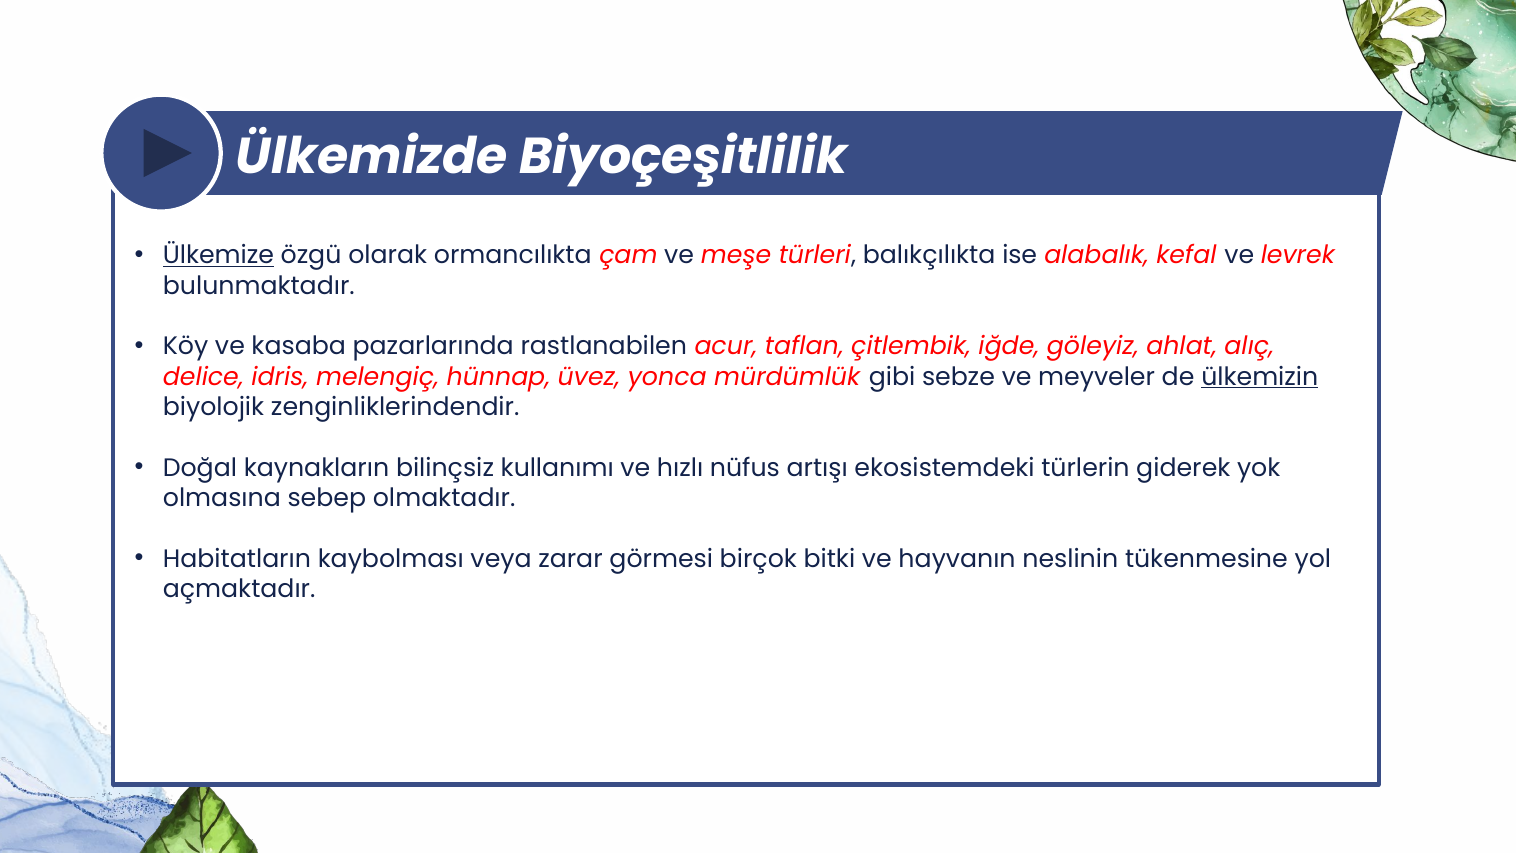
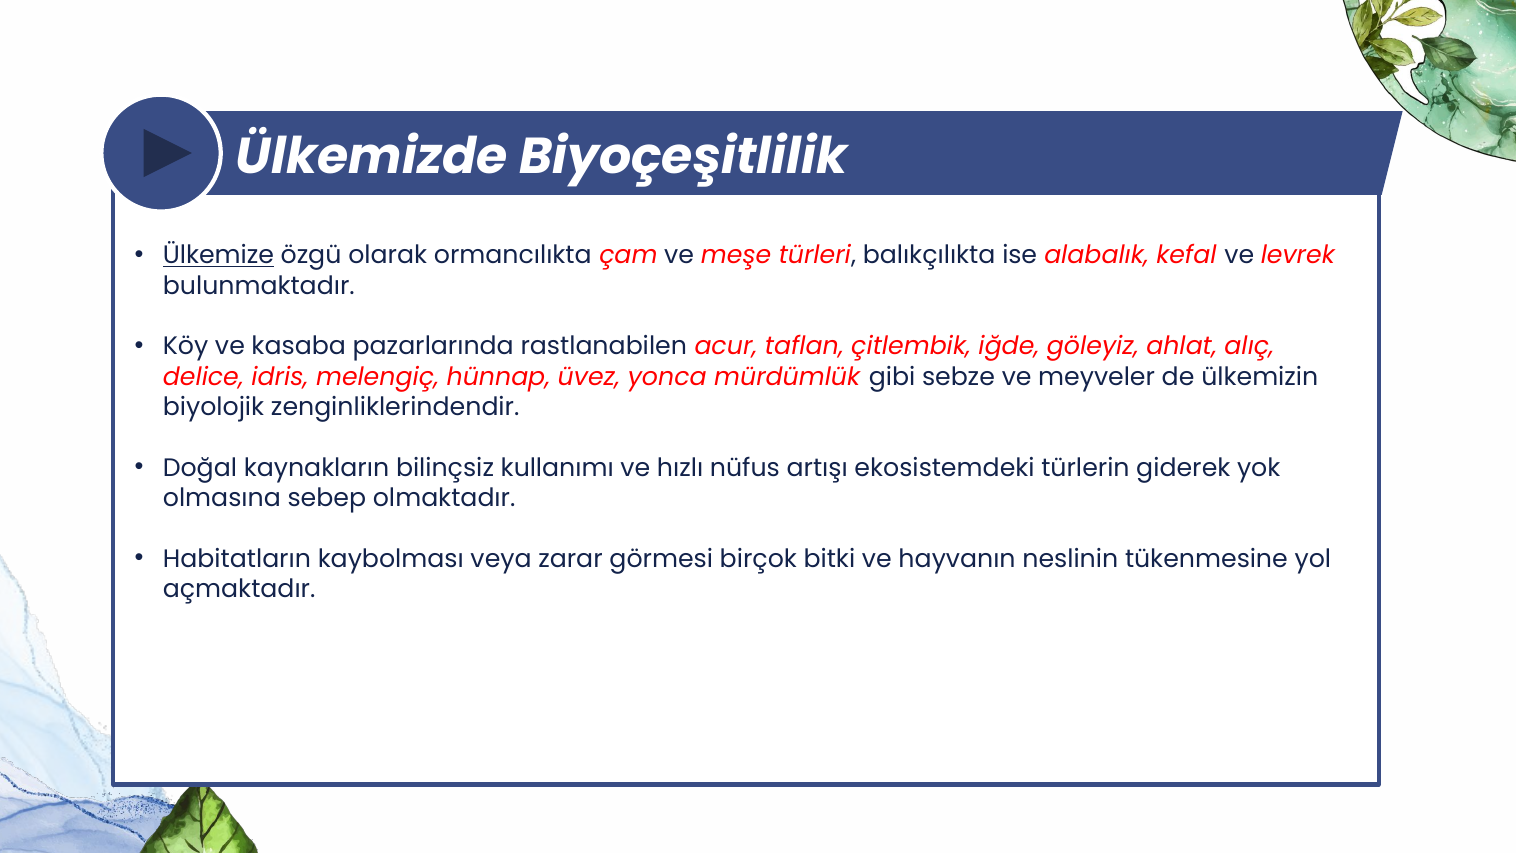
ülkemizin underline: present -> none (1260, 377)
